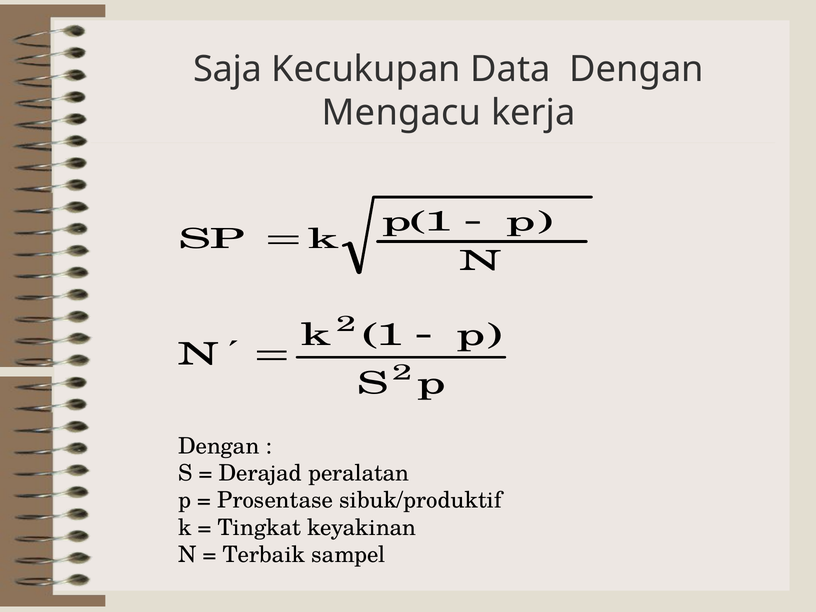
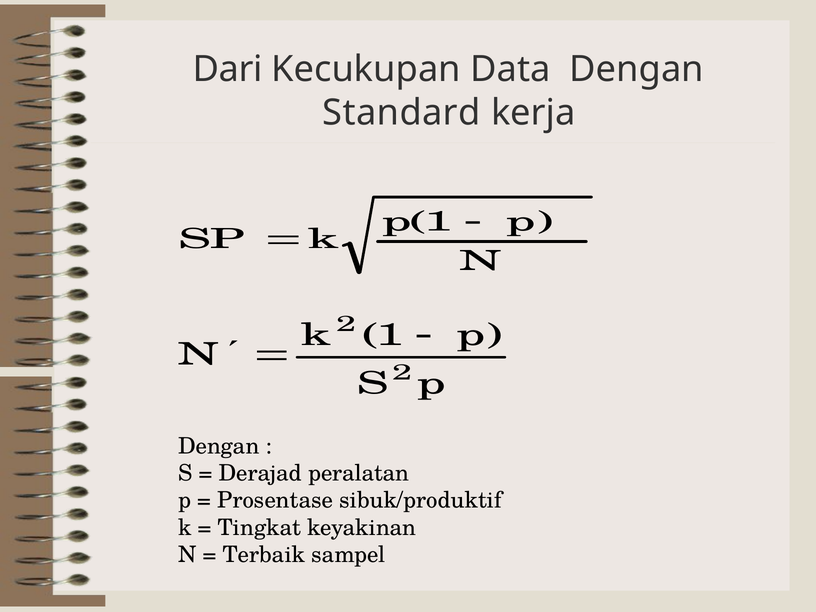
Saja: Saja -> Dari (228, 69)
Mengacu: Mengacu -> Standard (401, 113)
